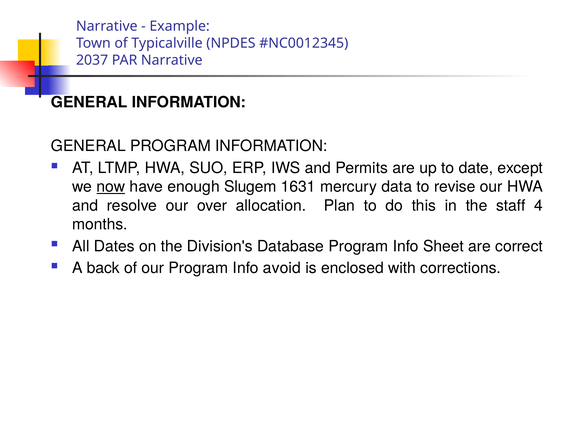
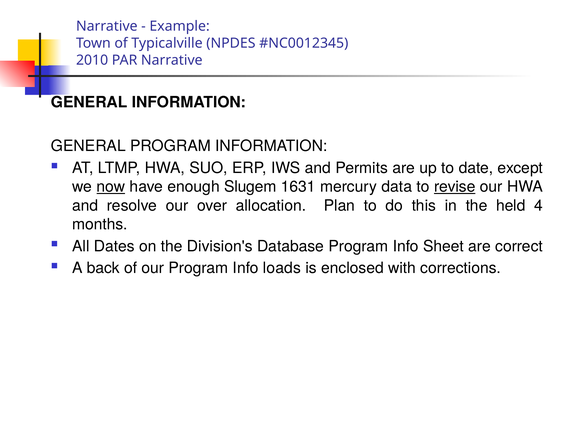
2037: 2037 -> 2010 (92, 60)
revise underline: none -> present (455, 187)
staff: staff -> held (511, 206)
avoid: avoid -> loads (282, 268)
